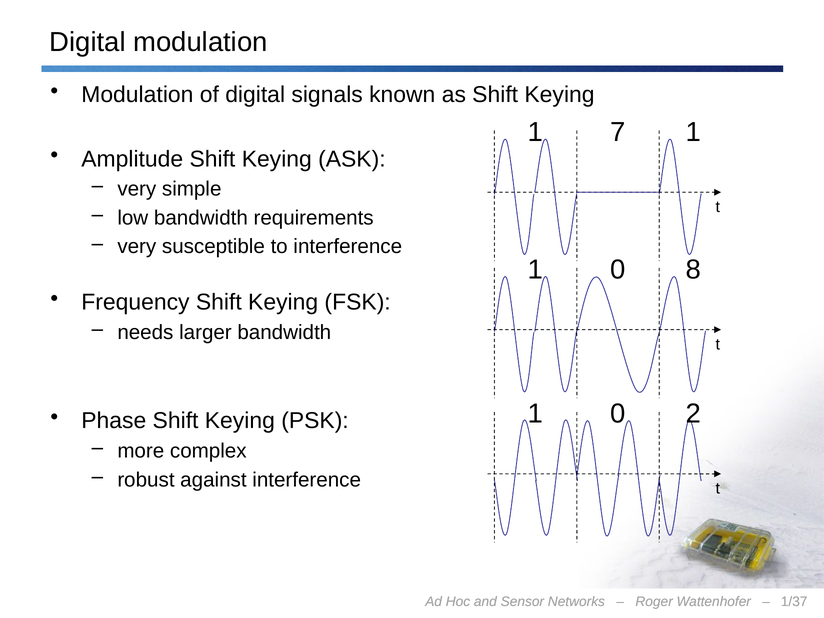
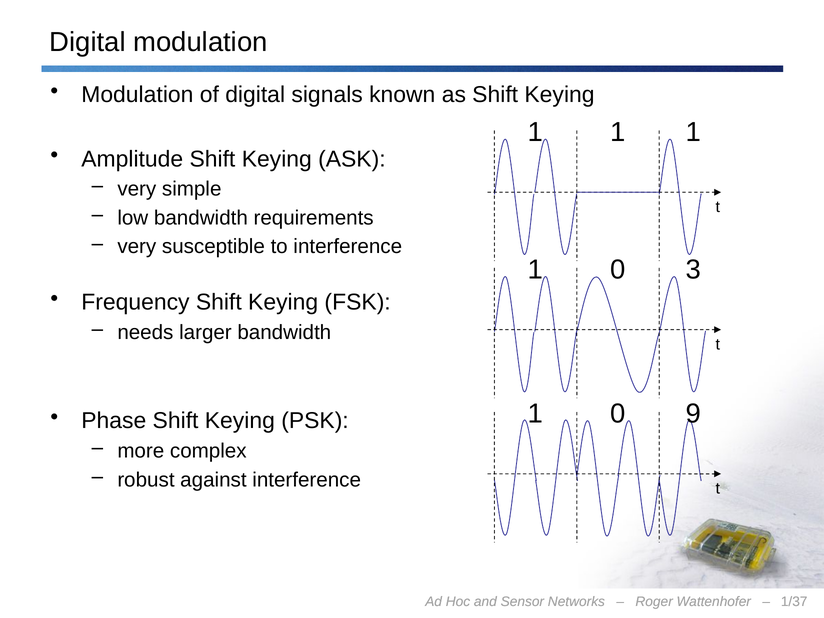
7: 7 -> 1 (618, 132)
8: 8 -> 3 (693, 270)
2: 2 -> 9 (693, 414)
